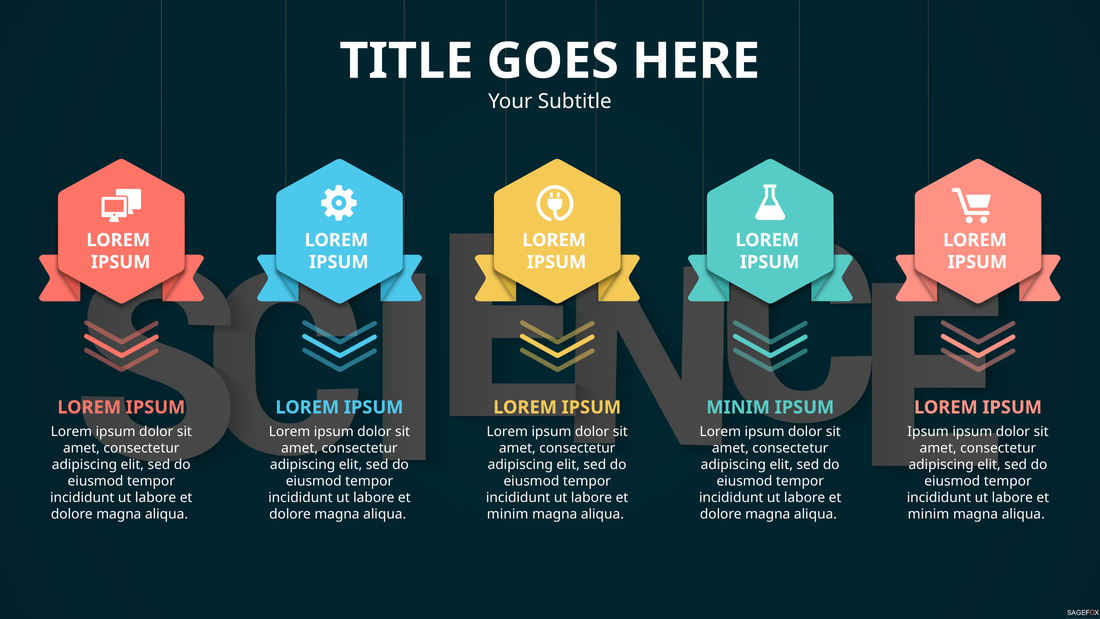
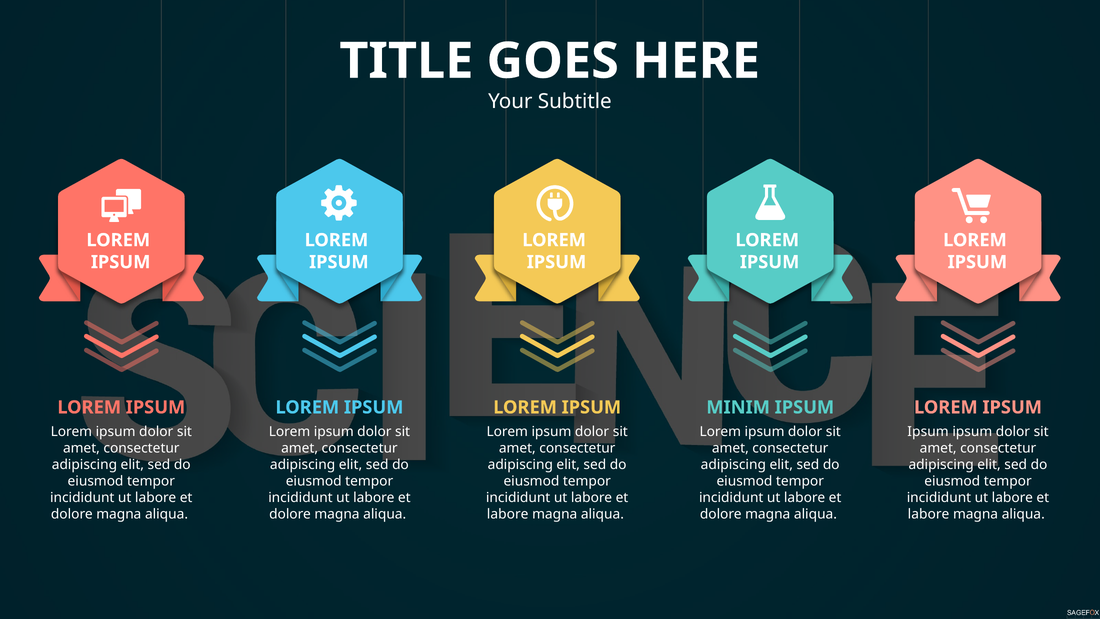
minim: minim -> labore (508, 514)
minim: minim -> labore (929, 514)
